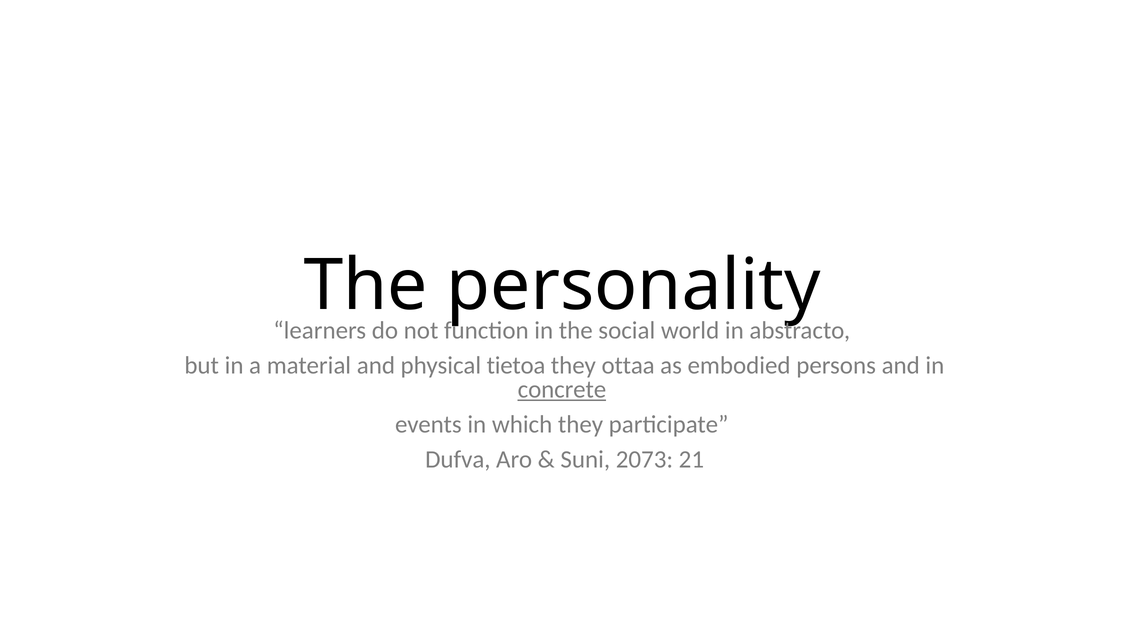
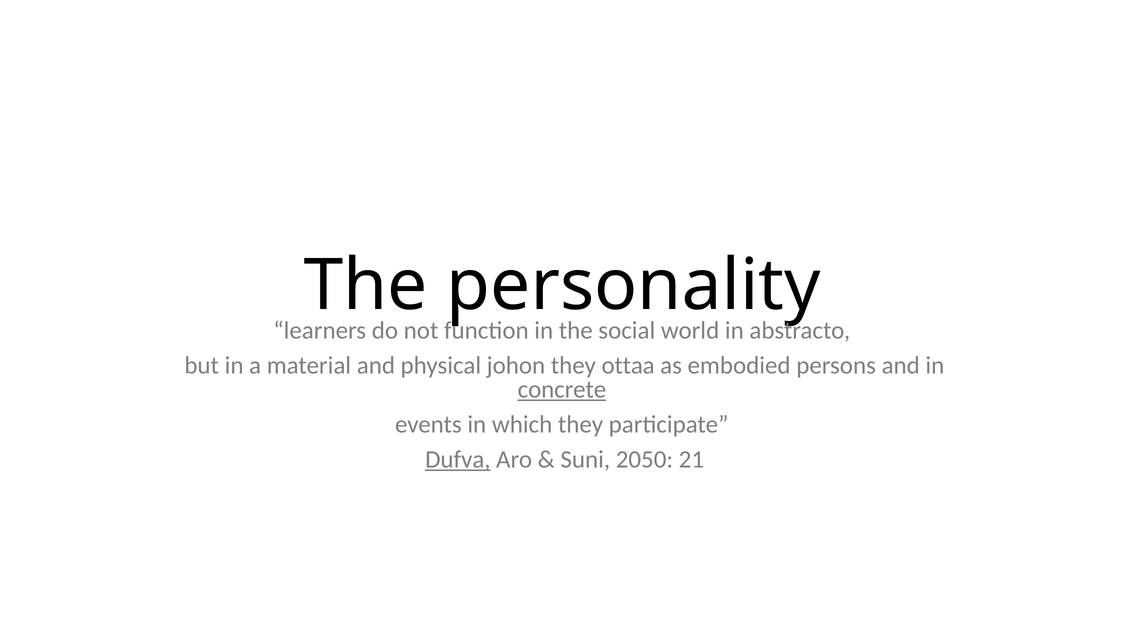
tietoa: tietoa -> johon (516, 365)
Dufva underline: none -> present (458, 460)
2073: 2073 -> 2050 (644, 460)
